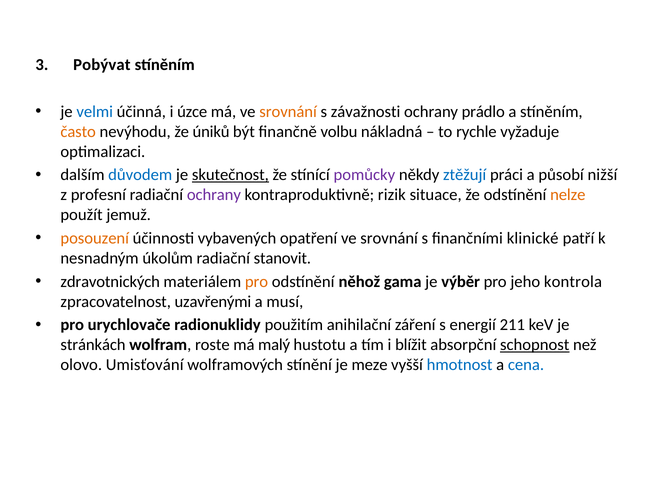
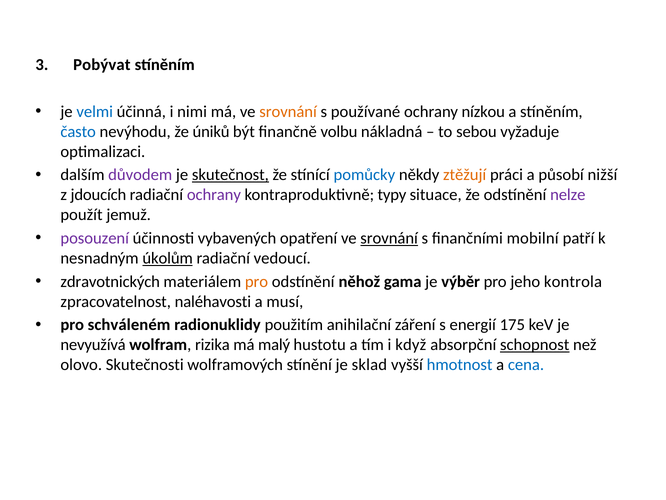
úzce: úzce -> nimi (192, 112)
závažnosti: závažnosti -> používané (366, 112)
prádlo: prádlo -> nízkou (483, 112)
často colour: orange -> blue (78, 132)
rychle: rychle -> sebou (476, 132)
důvodem colour: blue -> purple (140, 175)
pomůcky colour: purple -> blue (364, 175)
ztěžují colour: blue -> orange (465, 175)
profesní: profesní -> jdoucích (98, 195)
rizik: rizik -> typy (392, 195)
nelze colour: orange -> purple (568, 195)
posouzení colour: orange -> purple (95, 238)
srovnání underline: none -> present (389, 238)
klinické: klinické -> mobilní (533, 238)
úkolům underline: none -> present (168, 258)
stanovit: stanovit -> vedoucí (282, 258)
uzavřenými: uzavřenými -> naléhavosti (213, 301)
urychlovače: urychlovače -> schváleném (129, 325)
211: 211 -> 175 (512, 325)
stránkách: stránkách -> nevyužívá (93, 345)
roste: roste -> rizika (212, 345)
blížit: blížit -> když (411, 345)
Umisťování: Umisťování -> Skutečnosti (145, 365)
meze: meze -> sklad (369, 365)
